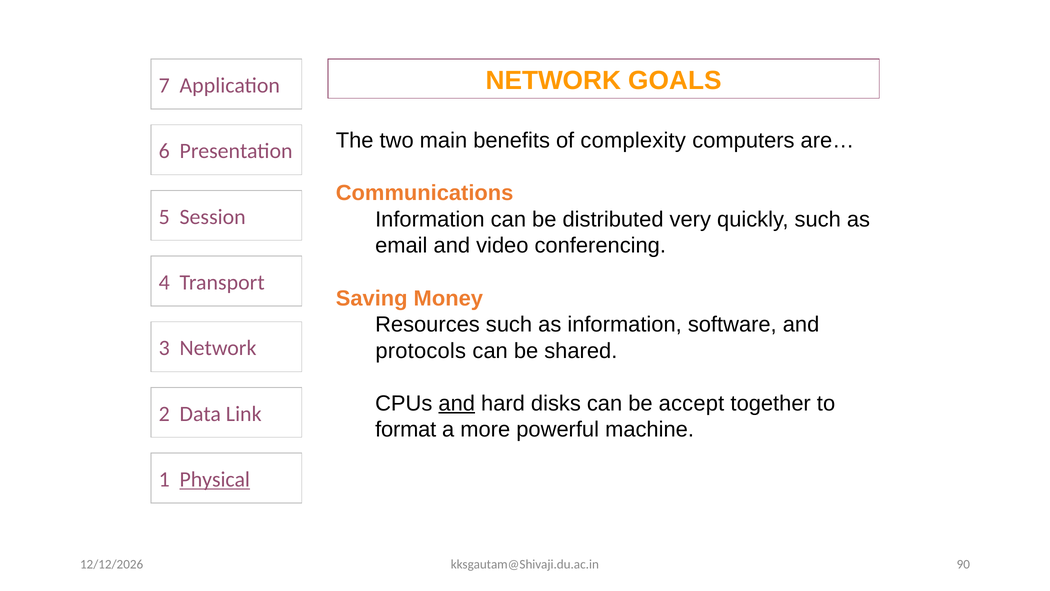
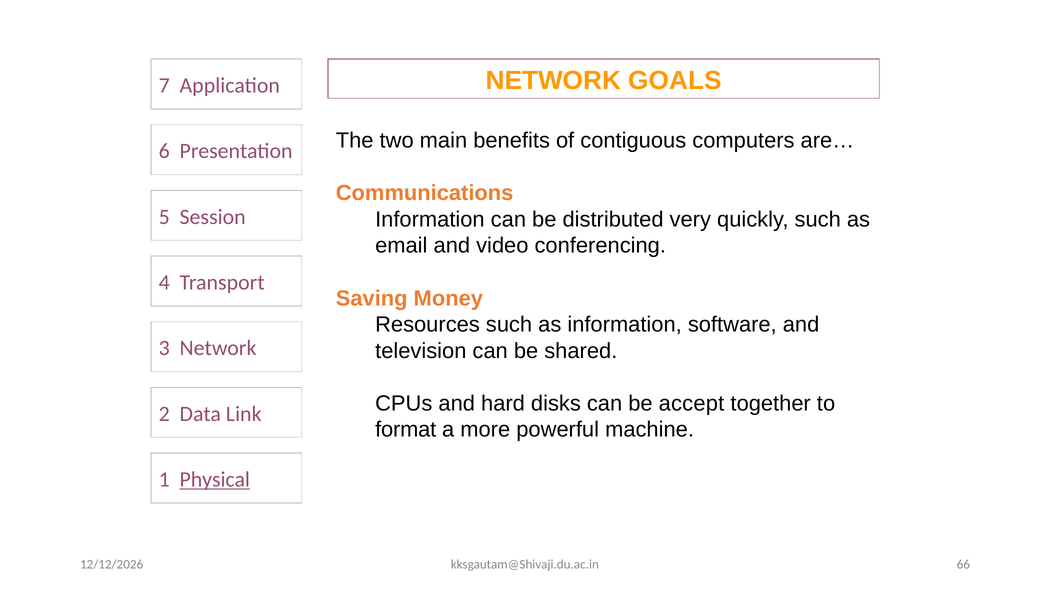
complexity: complexity -> contiguous (633, 141)
protocols: protocols -> television (421, 351)
and underline: present -> none (457, 403)
90: 90 -> 66 (963, 564)
